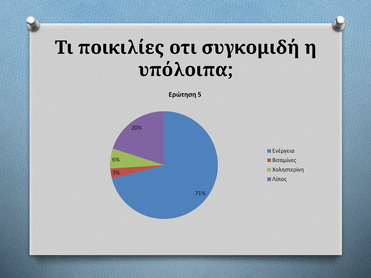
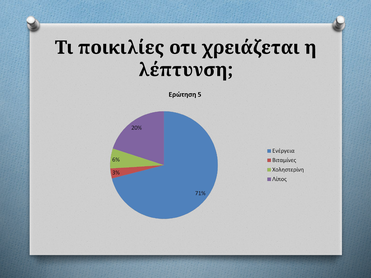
συγκομιδή: συγκομιδή -> χρειάζεται (251, 48)
υπόλοιπα: υπόλοιπα -> λέπτυνση (186, 70)
